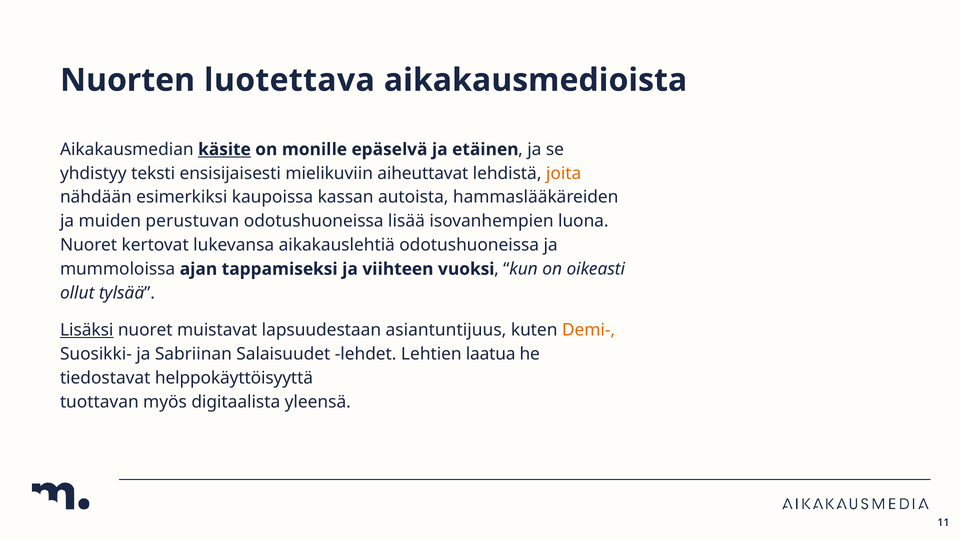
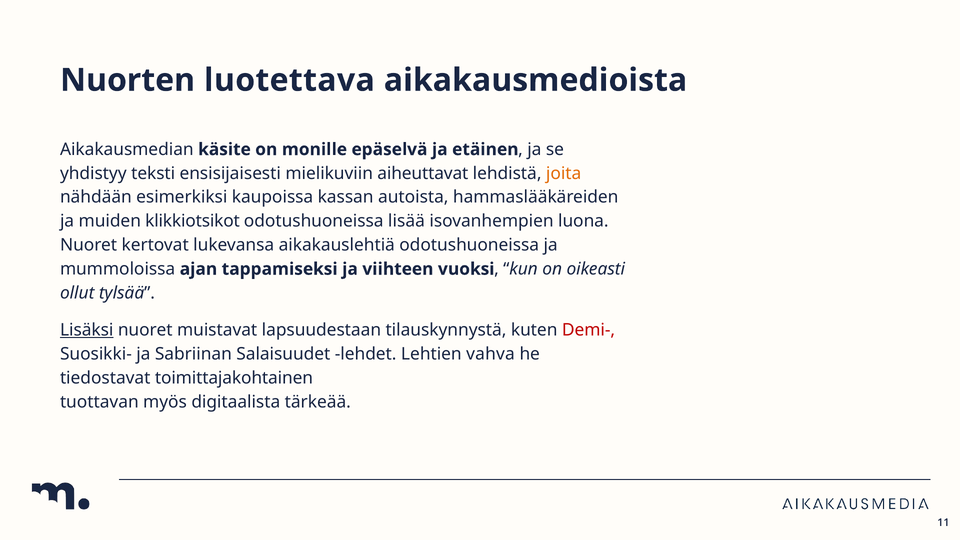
käsite underline: present -> none (224, 149)
perustuvan: perustuvan -> klikkiotsikot (193, 221)
asiantuntijuus: asiantuntijuus -> tilauskynnystä (446, 330)
Demi- colour: orange -> red (589, 330)
laatua: laatua -> vahva (490, 354)
helppokäyttöisyyttä: helppokäyttöisyyttä -> toimittajakohtainen (234, 378)
yleensä: yleensä -> tärkeää (318, 402)
